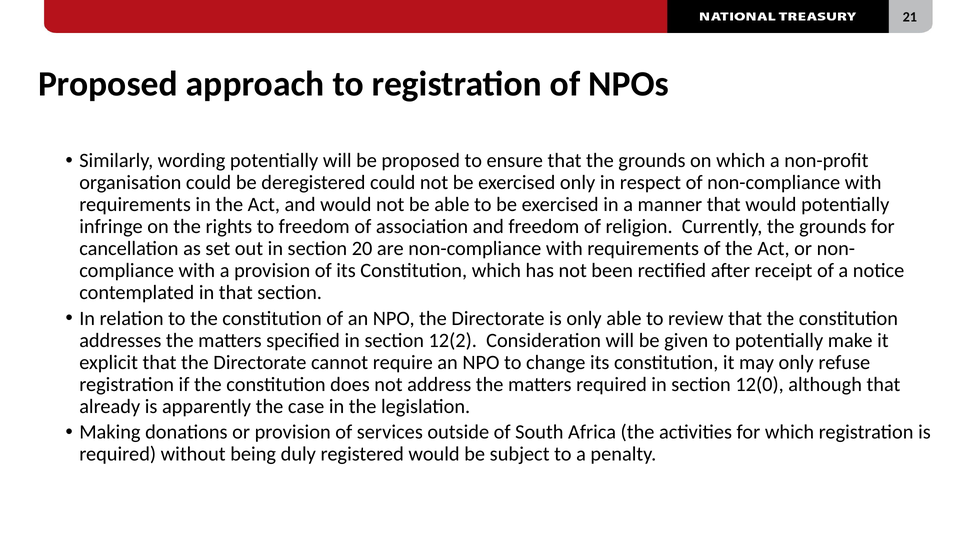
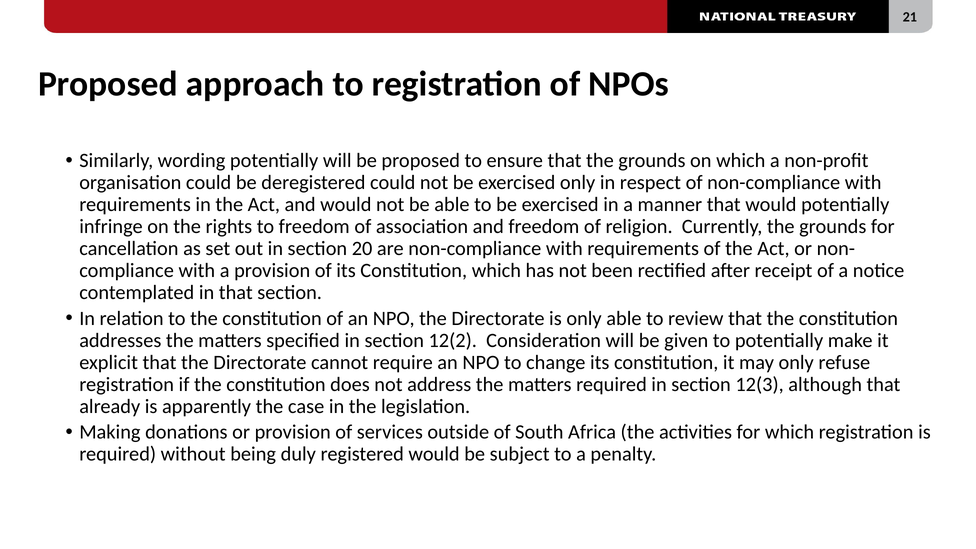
12(0: 12(0 -> 12(3 (760, 384)
